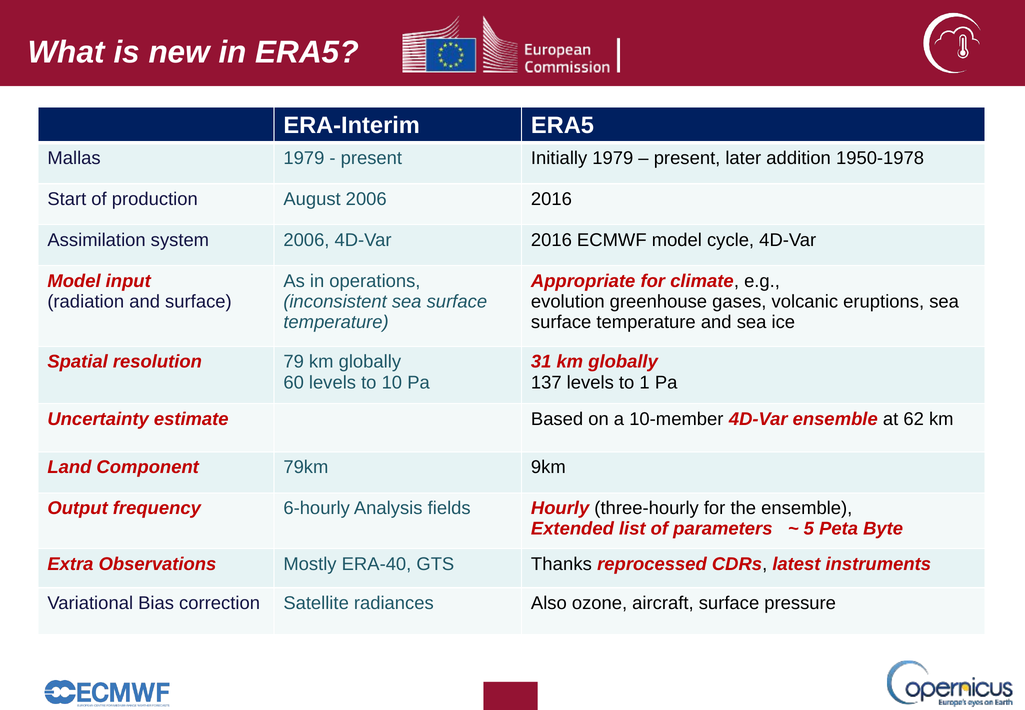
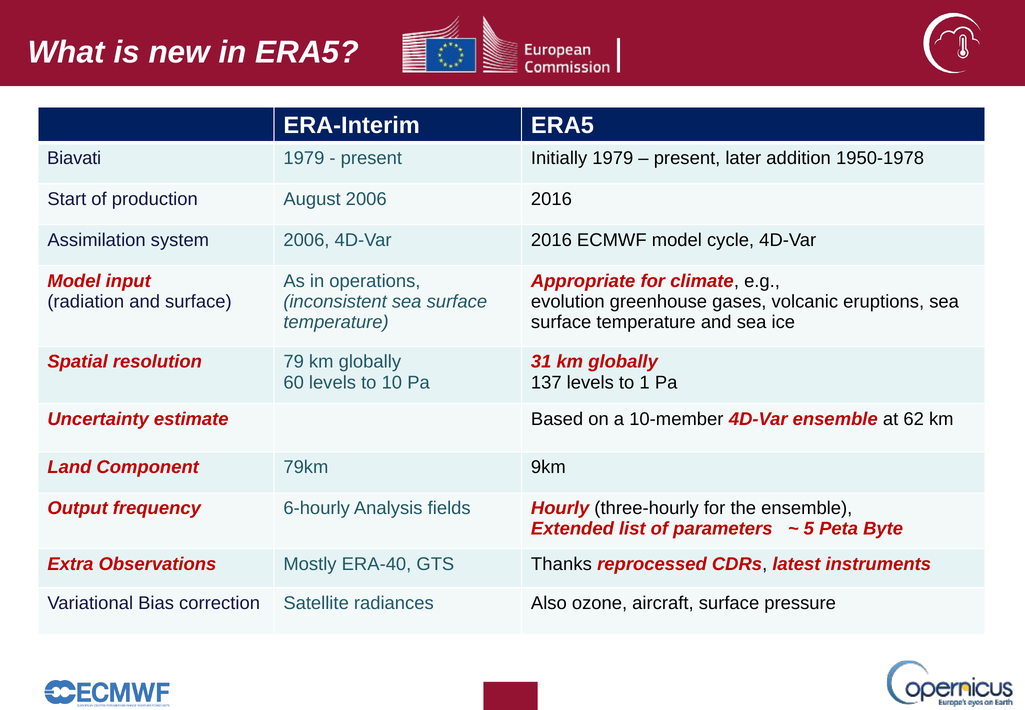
Mallas: Mallas -> Biavati (74, 158)
